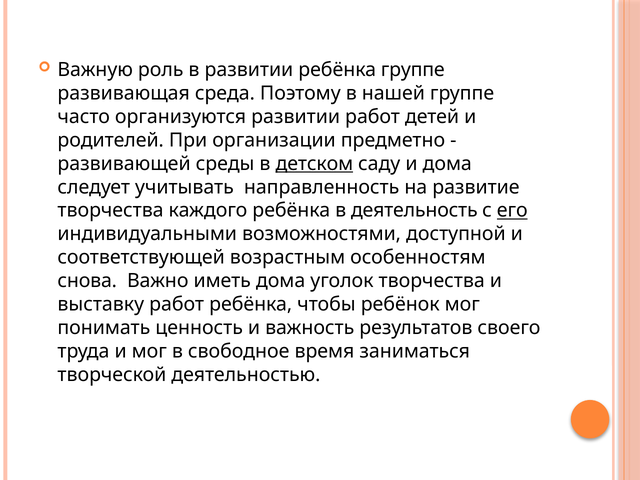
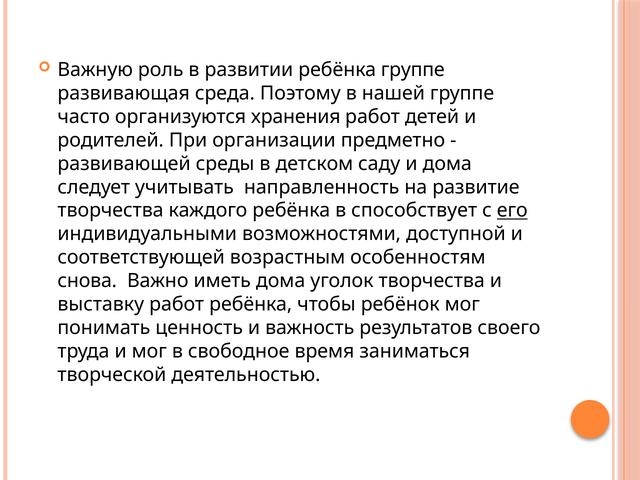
организуются развитии: развитии -> хранения (296, 117)
детском underline: present -> none (314, 164)
деятельность: деятельность -> способствует (414, 211)
